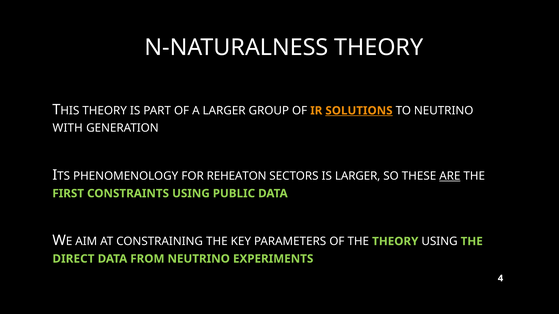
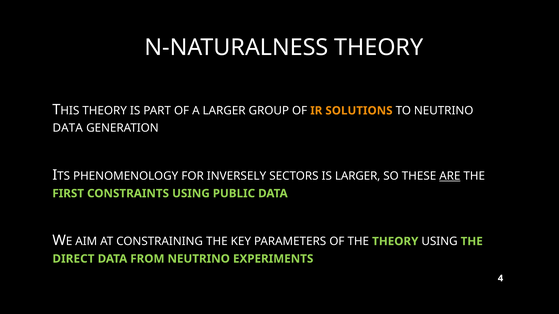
SOLUTIONS underline: present -> none (359, 111)
WITH: WITH -> DATA (68, 128)
REHEATON: REHEATON -> INVERSELY (236, 176)
